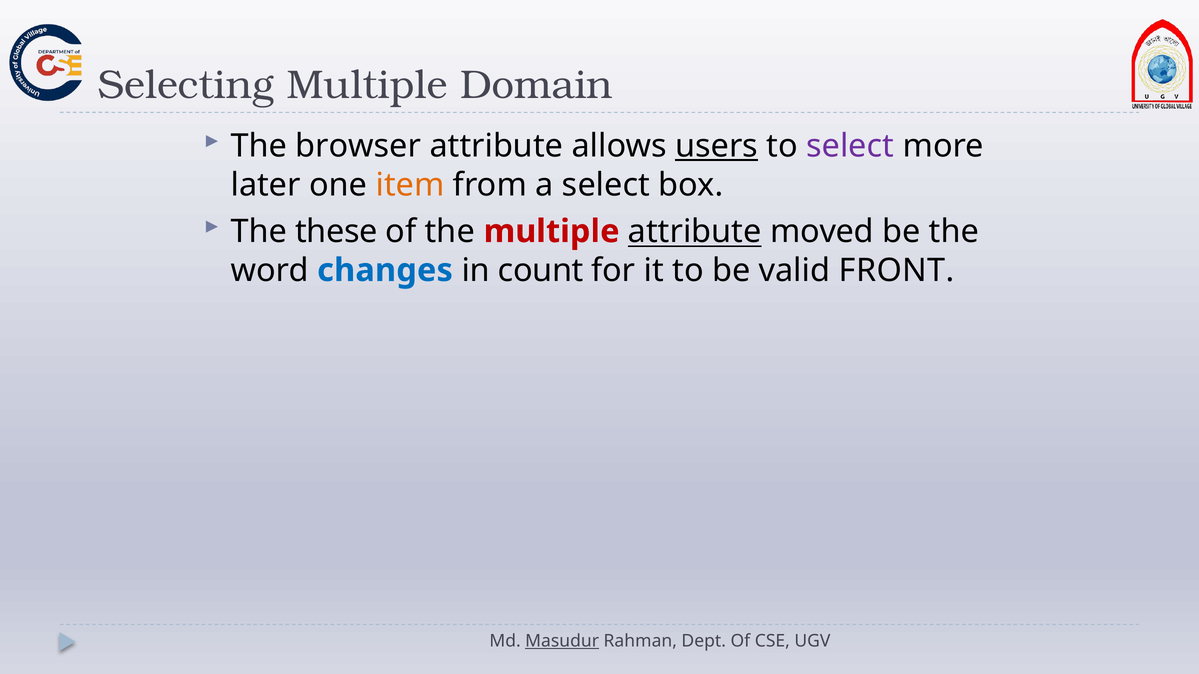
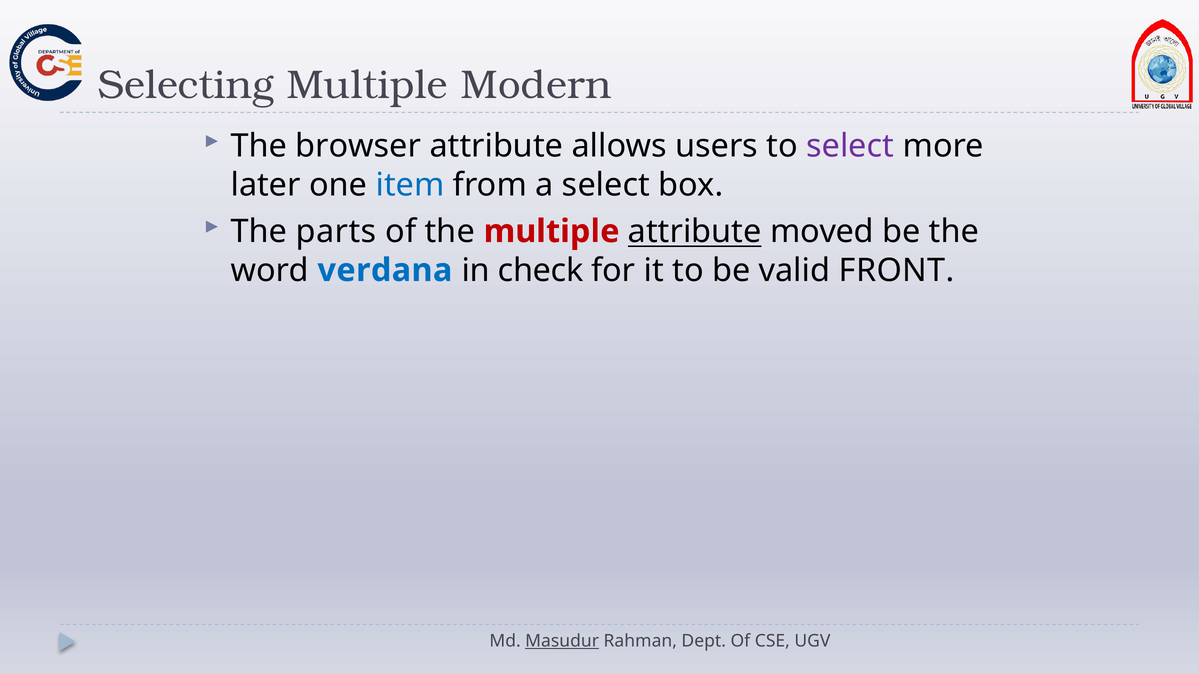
Domain: Domain -> Modern (536, 85)
users underline: present -> none (717, 146)
item colour: orange -> blue (410, 185)
these: these -> parts (336, 232)
changes: changes -> verdana (385, 270)
count: count -> check (541, 270)
